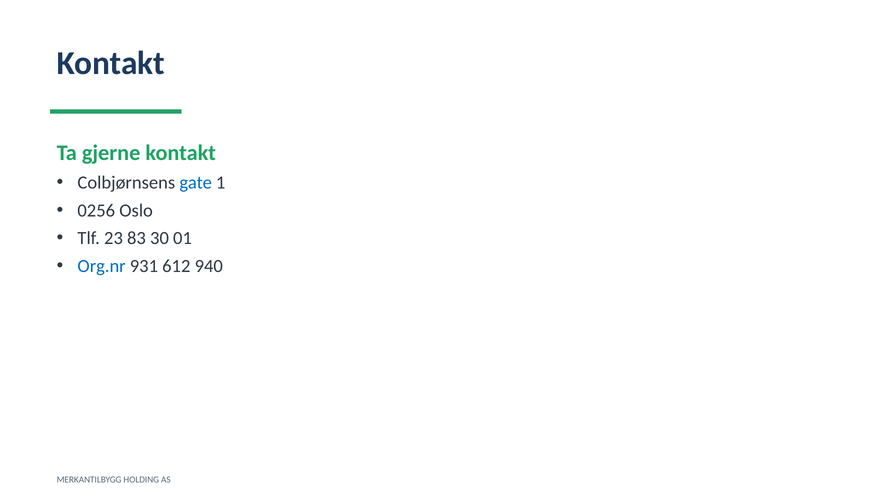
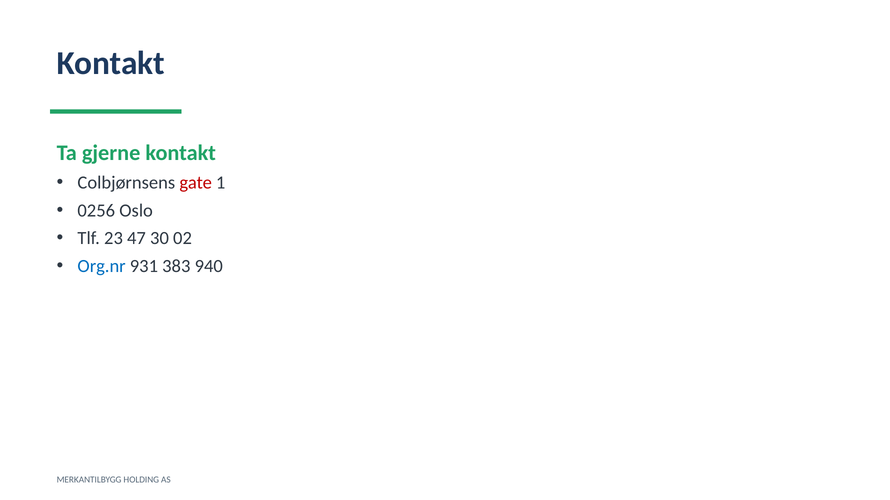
gate colour: blue -> red (196, 183)
83: 83 -> 47 (136, 239)
01: 01 -> 02 (183, 239)
612: 612 -> 383 (176, 266)
